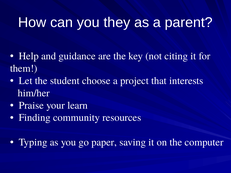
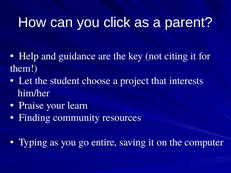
they: they -> click (117, 22)
paper: paper -> entire (104, 142)
